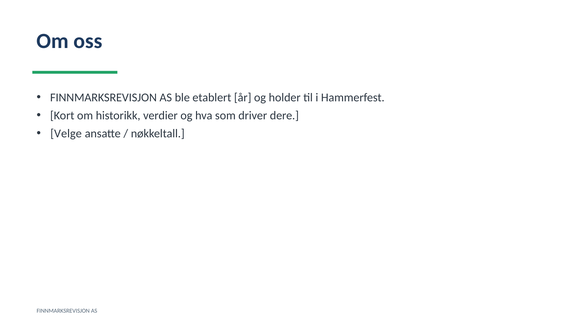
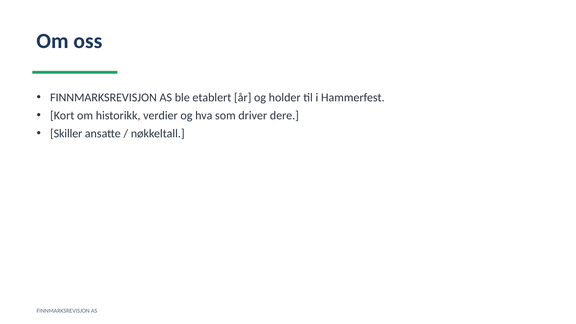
Velge: Velge -> Skiller (66, 134)
